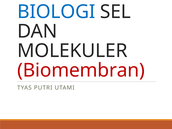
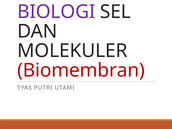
BIOLOGI colour: blue -> purple (56, 12)
